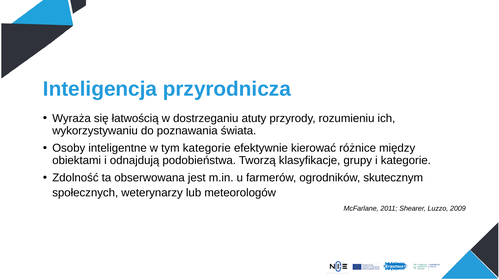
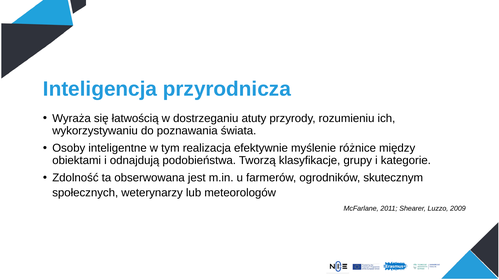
tym kategorie: kategorie -> realizacja (207, 148)
kierować: kierować -> myślenie (314, 148)
